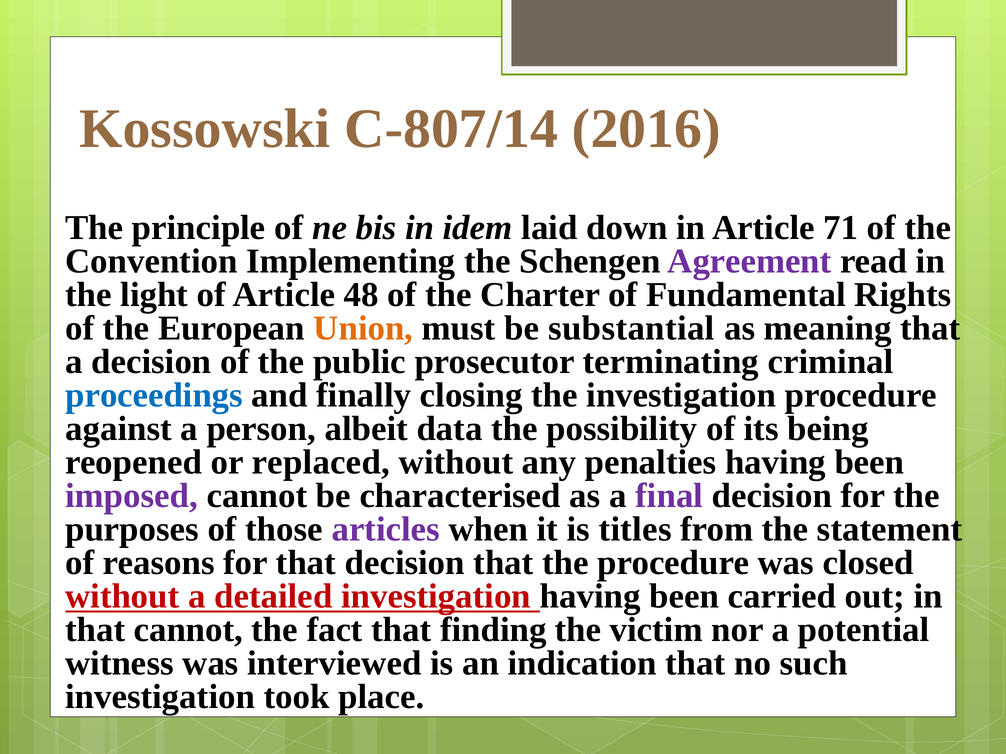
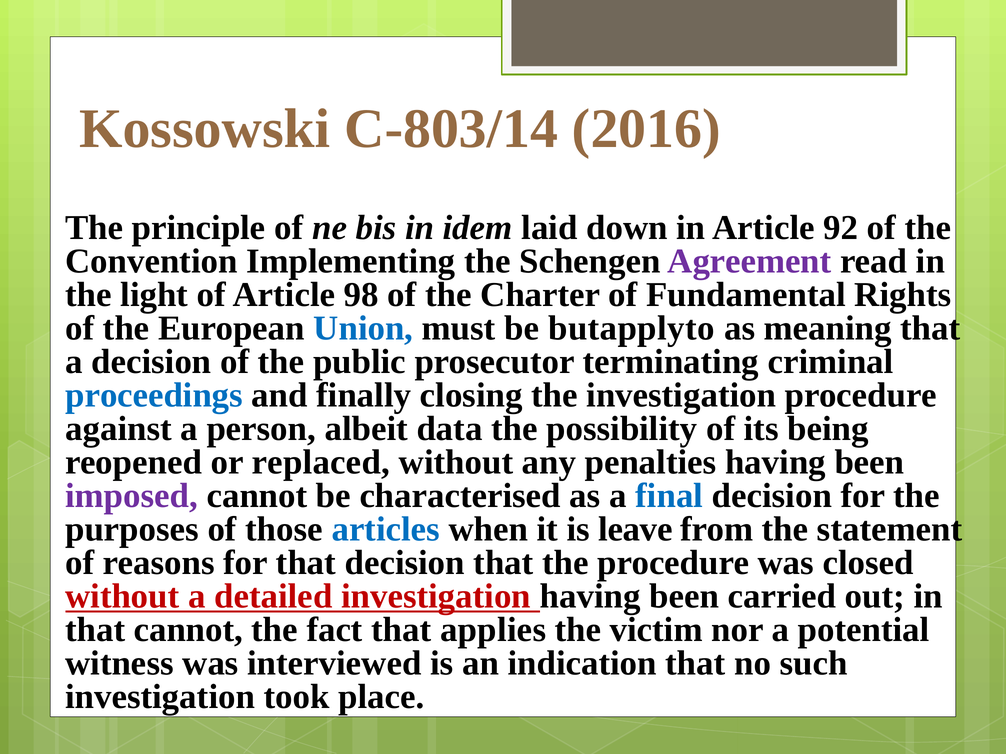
C‑807/14: C‑807/14 -> C‑803/14 (451, 129)
71: 71 -> 92 (841, 228)
48: 48 -> 98 (361, 295)
Union colour: orange -> blue (363, 329)
substantial: substantial -> butapplyto (631, 329)
final colour: purple -> blue (669, 496)
articles colour: purple -> blue (386, 530)
titles: titles -> leave (635, 530)
finding: finding -> applies (493, 630)
